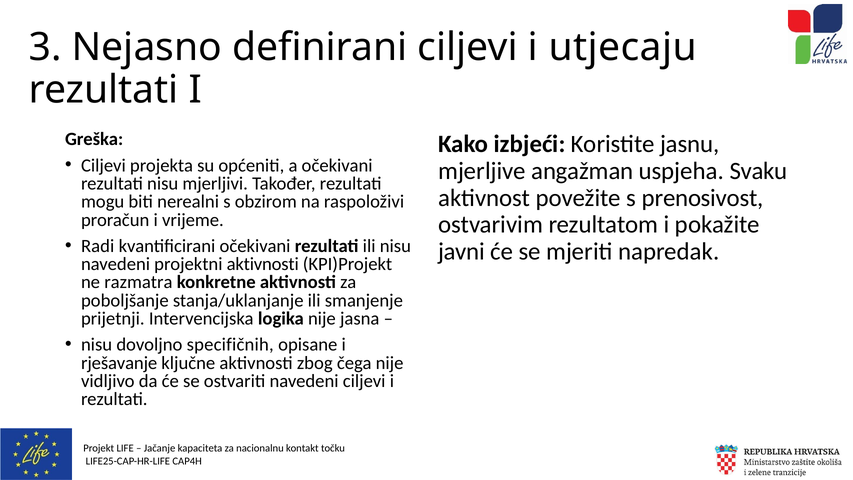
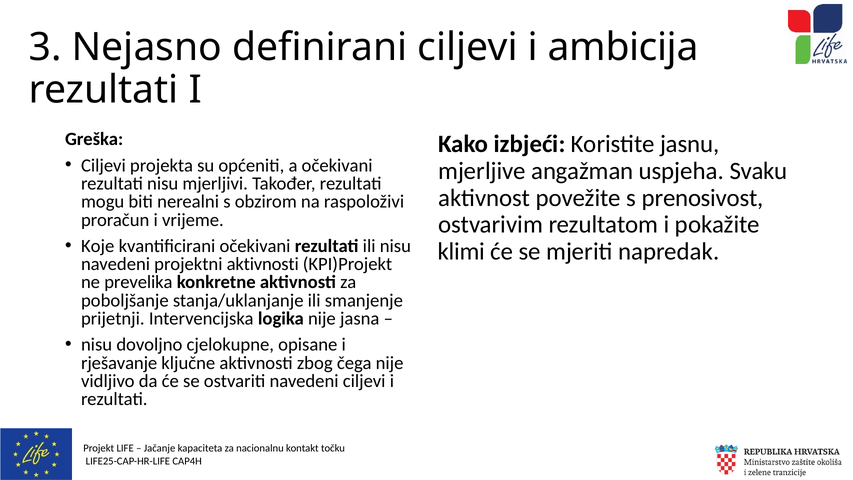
utjecaju: utjecaju -> ambicija (623, 47)
Radi: Radi -> Koje (98, 246)
javni: javni -> klimi (461, 251)
razmatra: razmatra -> prevelika (138, 282)
specifičnih: specifičnih -> cjelokupne (230, 345)
